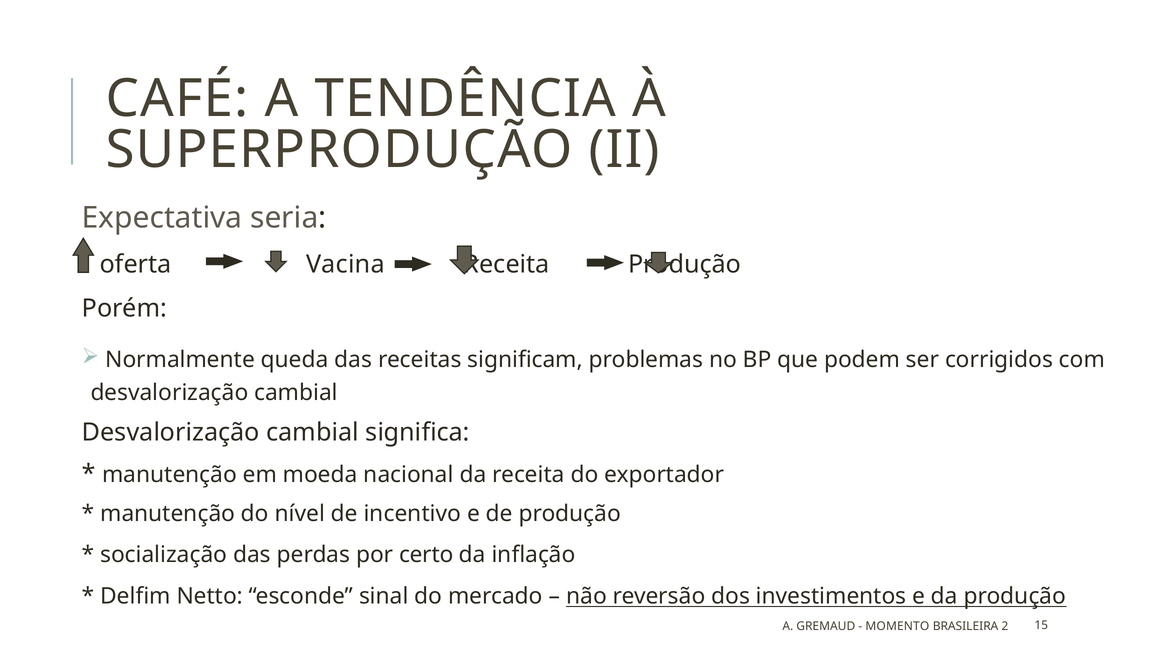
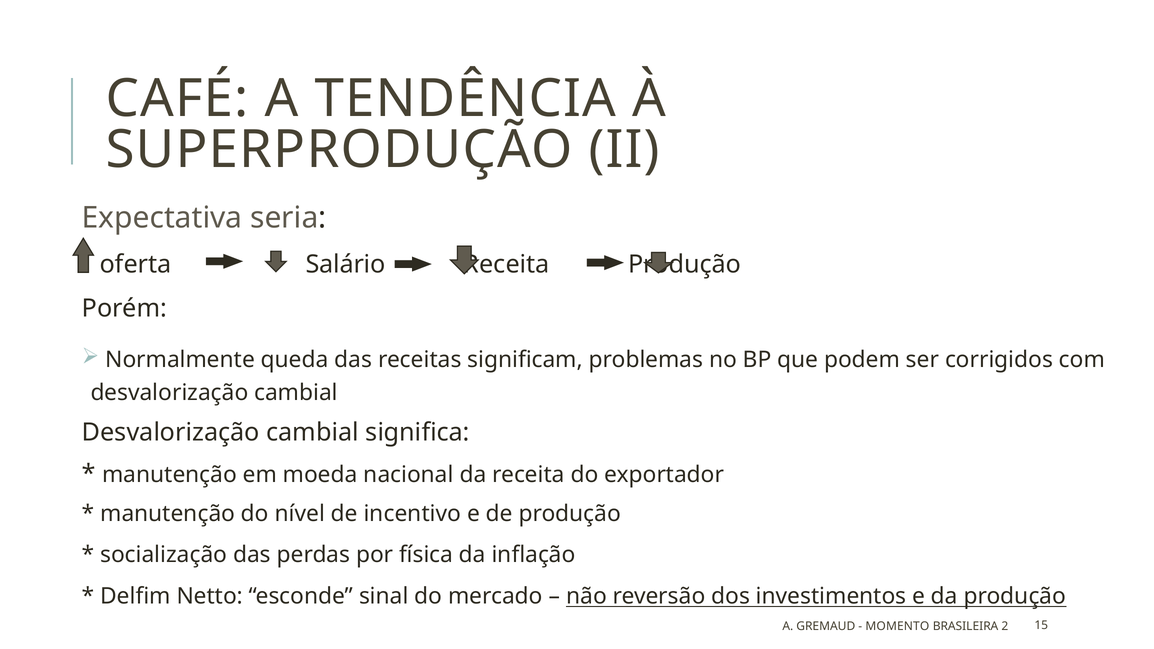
Vacina: Vacina -> Salário (346, 264)
certo: certo -> física (426, 555)
